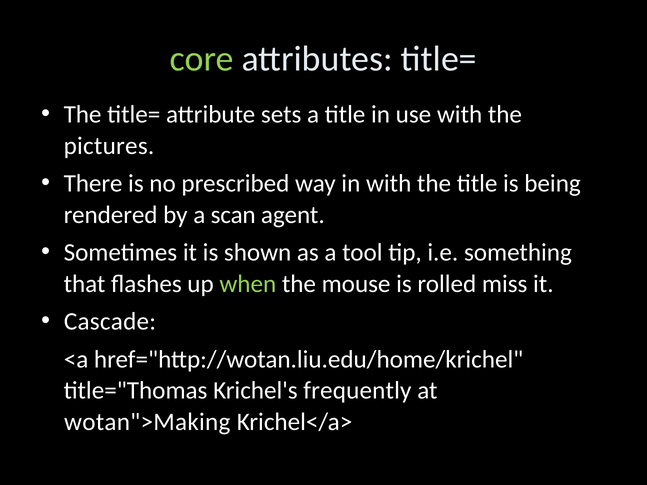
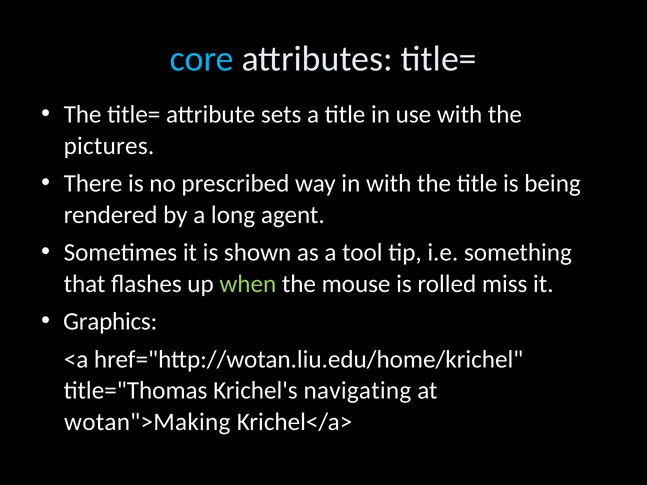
core colour: light green -> light blue (202, 59)
scan: scan -> long (233, 215)
Cascade: Cascade -> Graphics (110, 322)
frequently: frequently -> navigating (357, 391)
